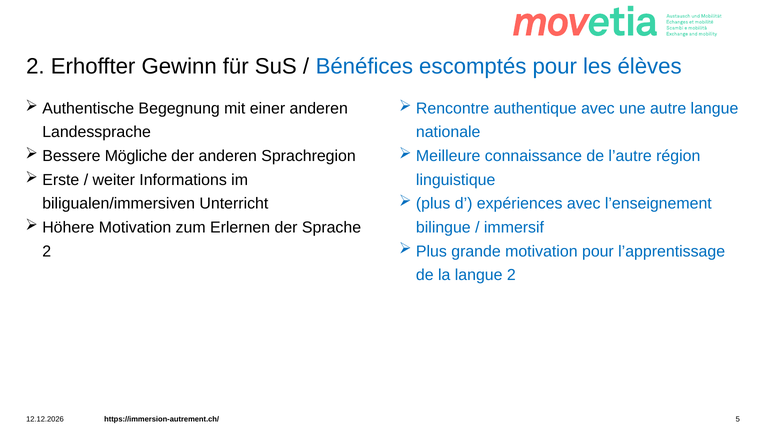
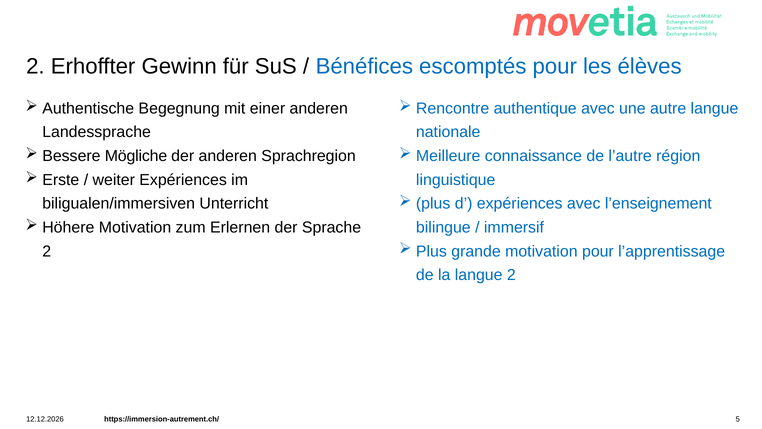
weiter Informations: Informations -> Expériences (183, 180)
